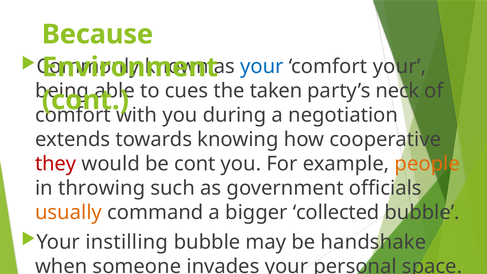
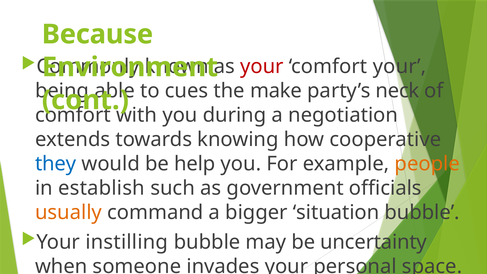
your colour: blue -> red (262, 66)
taken: taken -> make (276, 91)
they colour: red -> blue (56, 164)
be cont: cont -> help (195, 164)
throwing: throwing -> establish (102, 188)
collected: collected -> situation (336, 213)
handshake: handshake -> uncertainty (374, 242)
